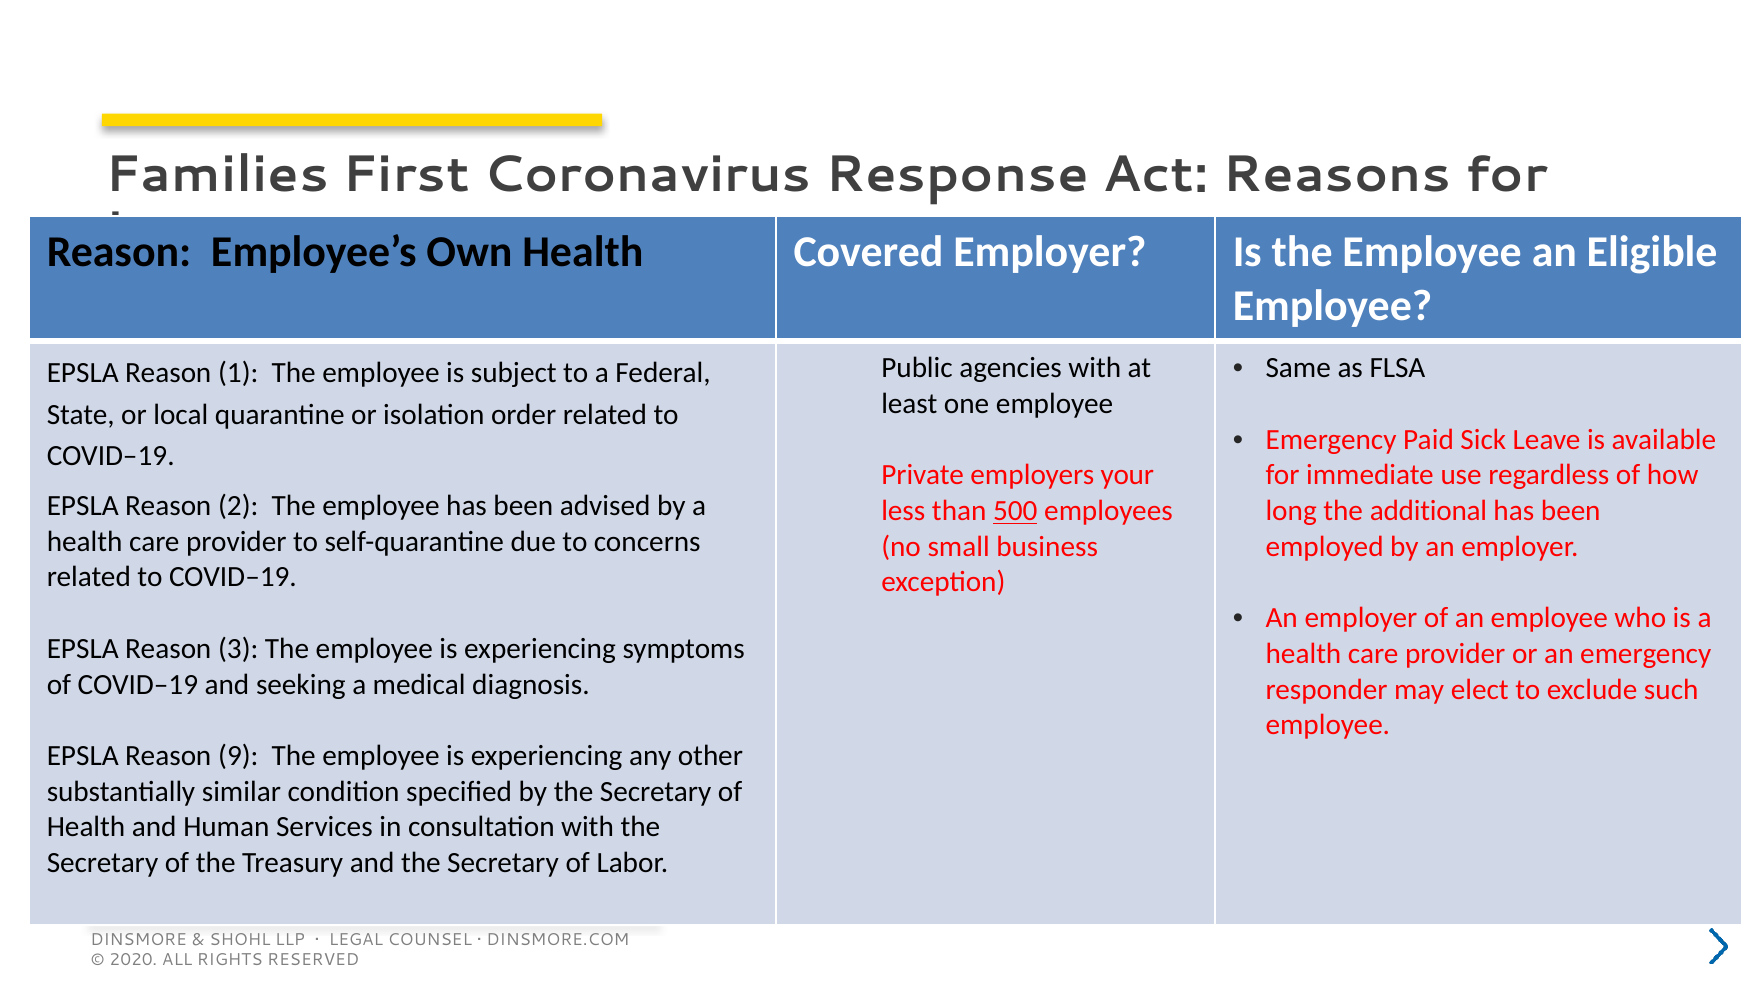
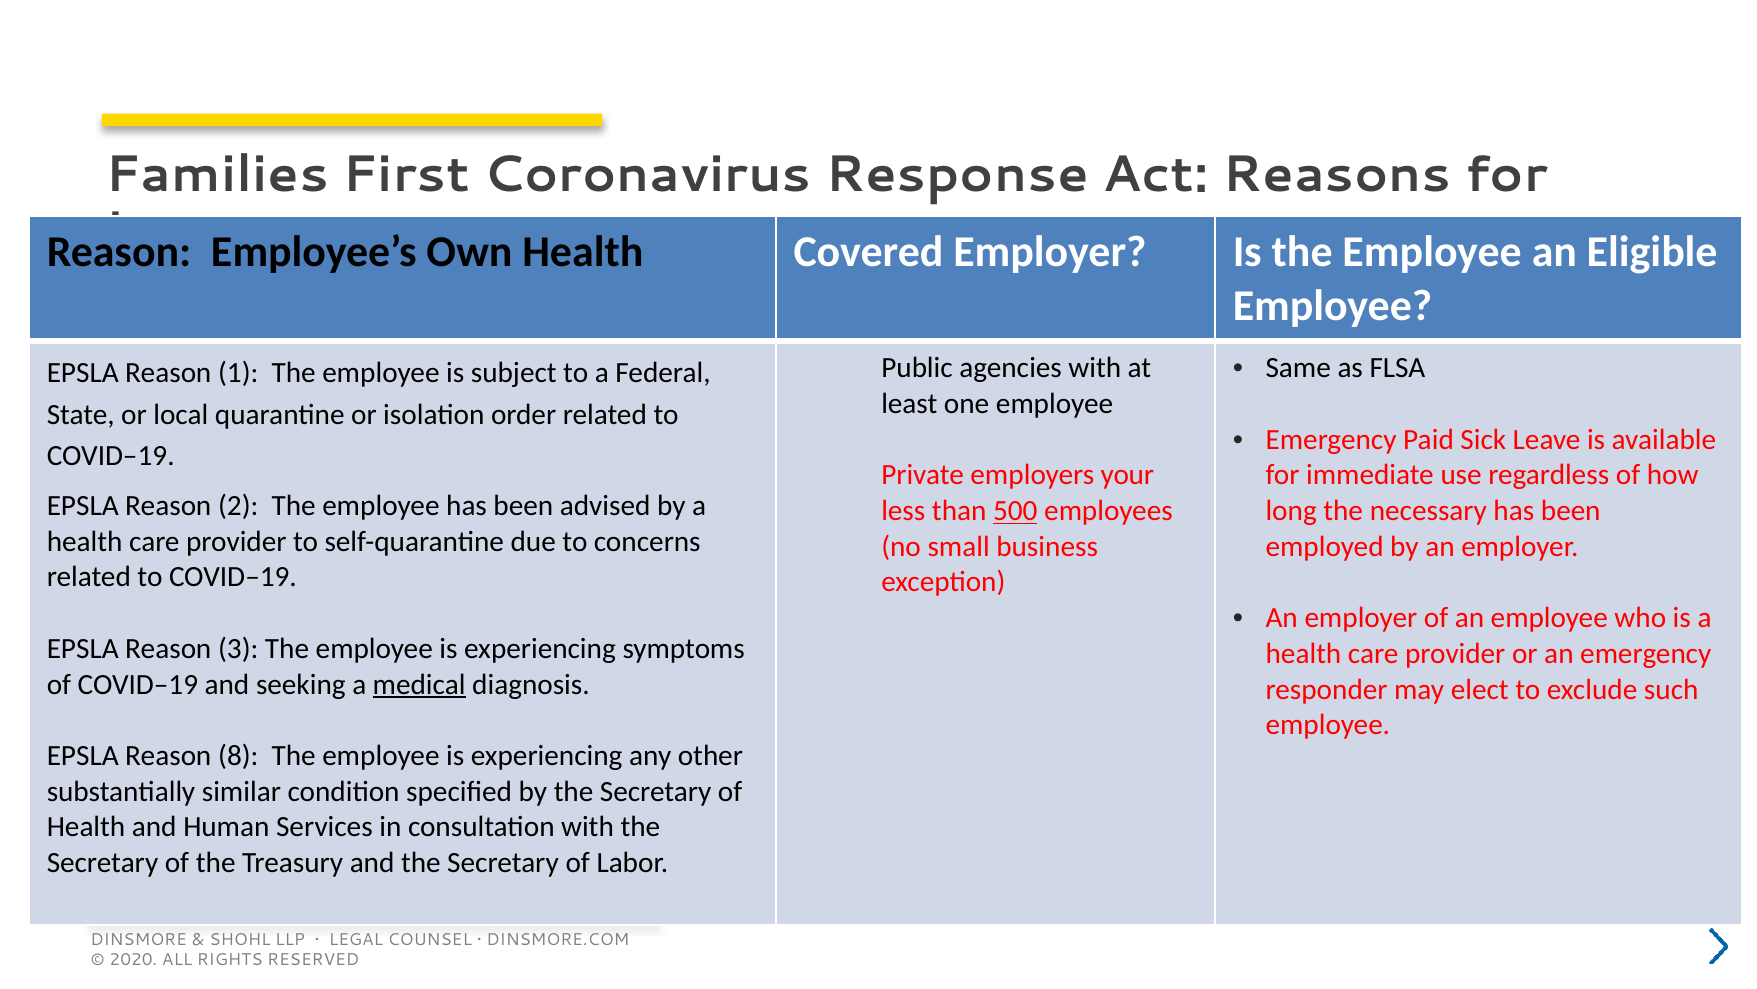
additional: additional -> necessary (1428, 511)
medical underline: none -> present (419, 684)
9: 9 -> 8 (238, 755)
